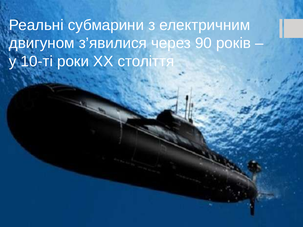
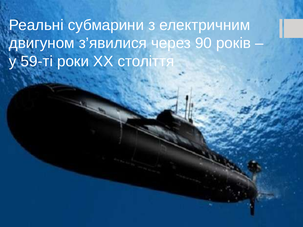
10-ті: 10-ті -> 59-ті (37, 61)
